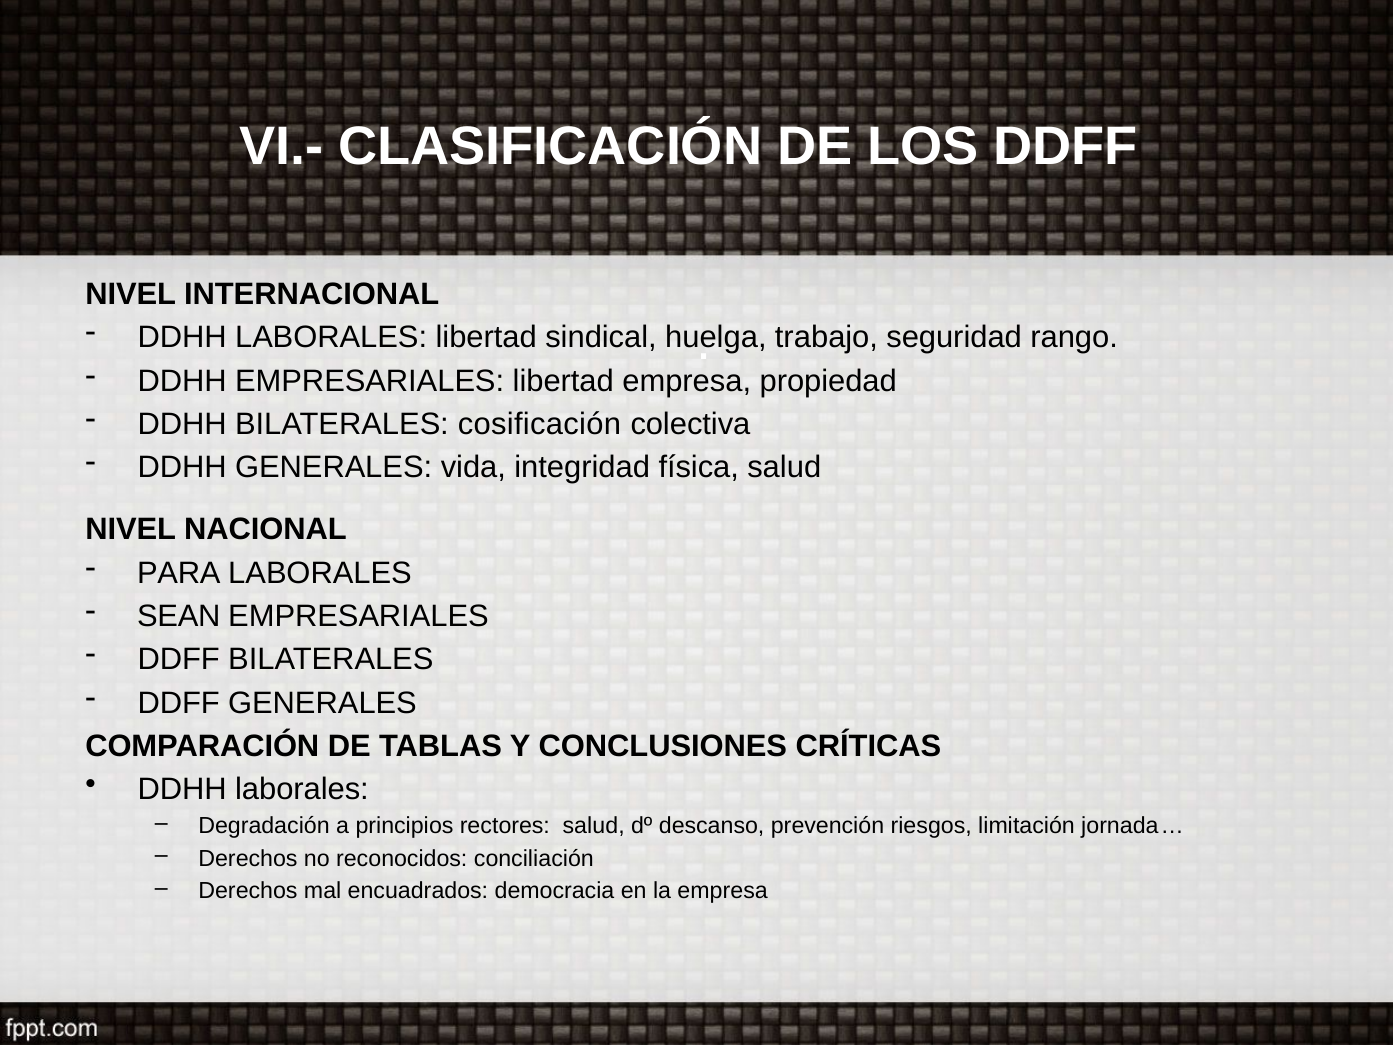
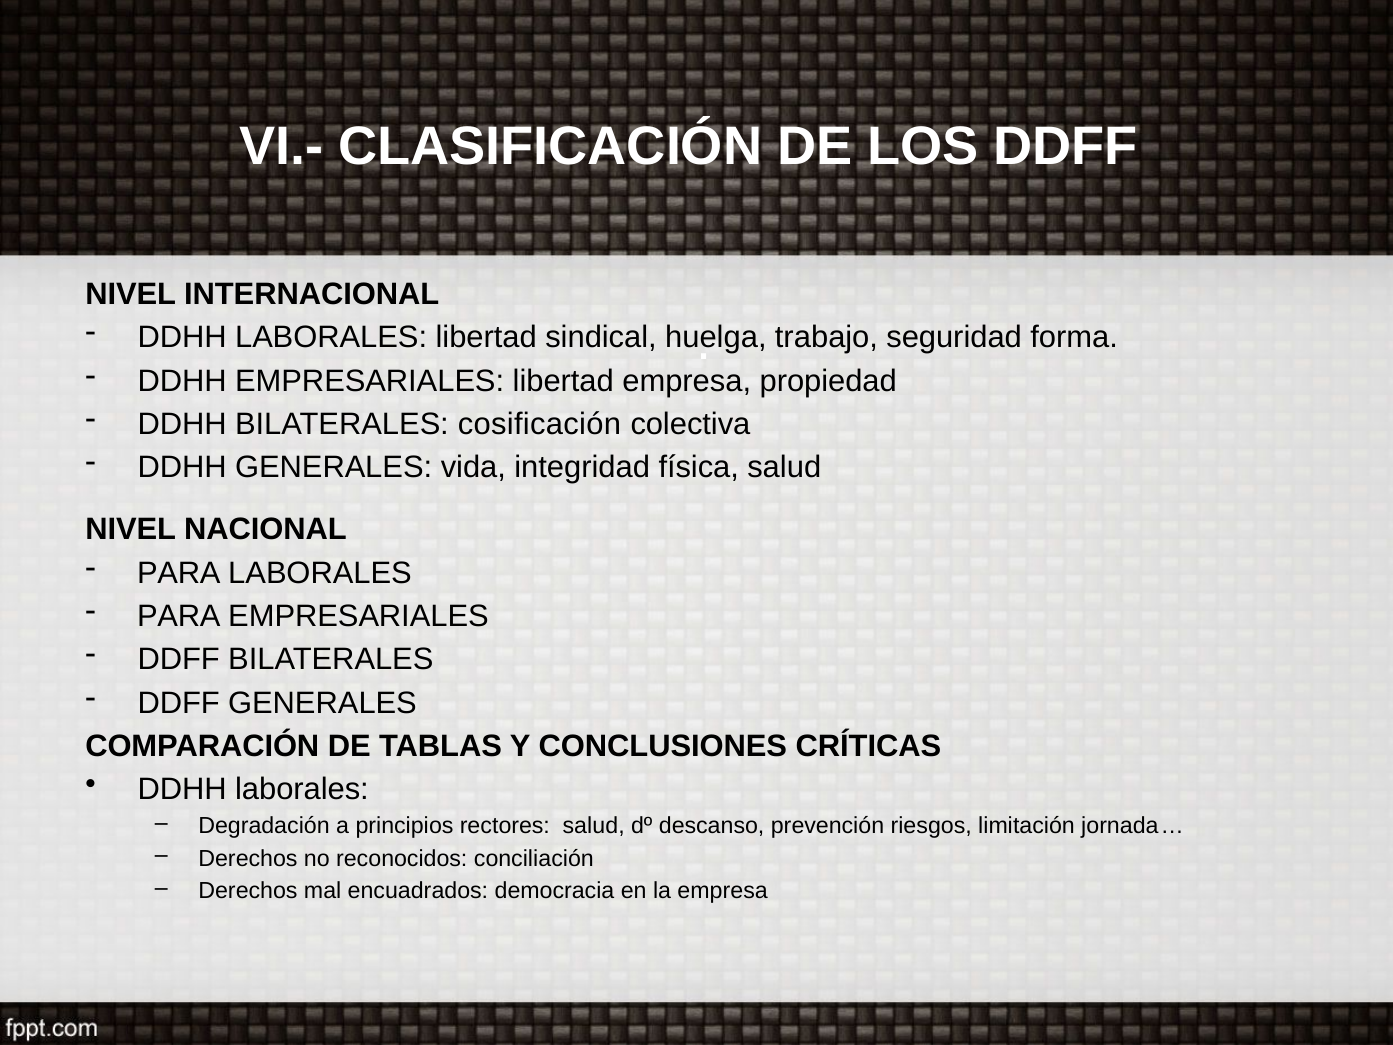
rango: rango -> forma (1074, 338)
SEAN: SEAN -> PARA (179, 616)
